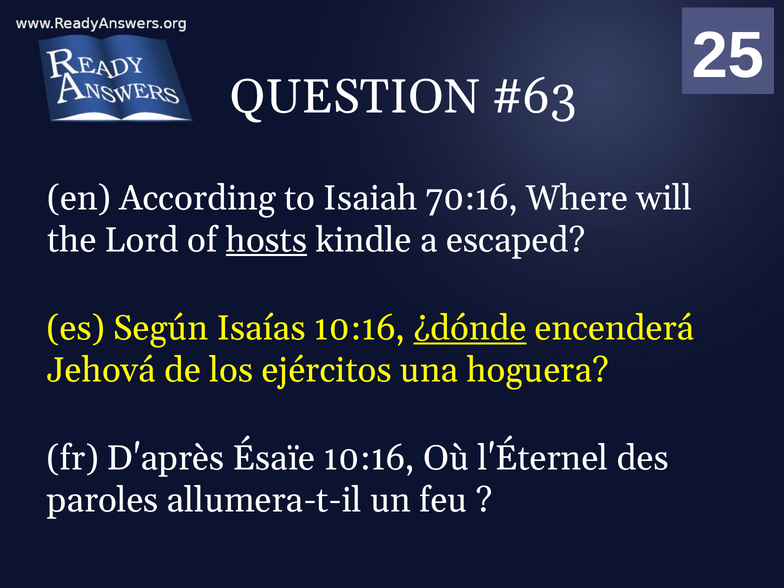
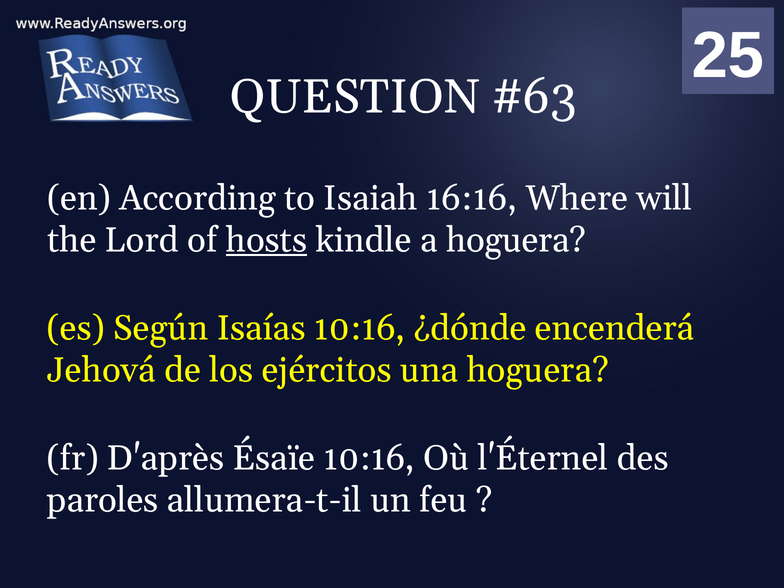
70:16: 70:16 -> 16:16 (472, 198)
a escaped: escaped -> hoguera (516, 240)
¿dónde underline: present -> none (470, 328)
